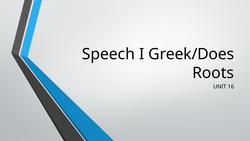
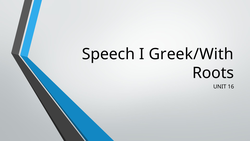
Greek/Does: Greek/Does -> Greek/With (191, 54)
